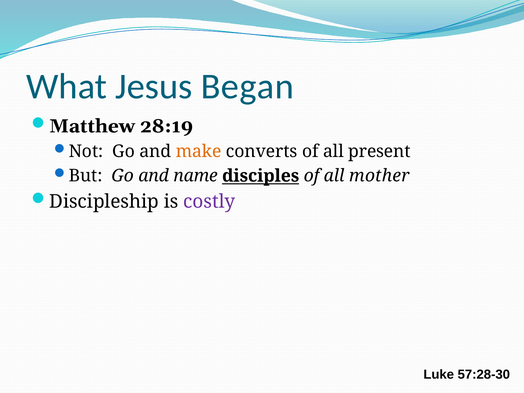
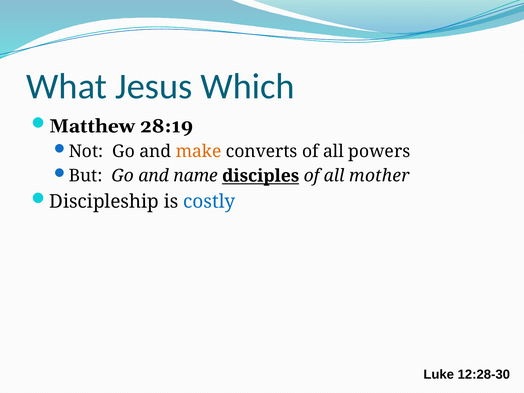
Began: Began -> Which (248, 87)
present: present -> powers (379, 151)
costly colour: purple -> blue (209, 202)
57:28-30: 57:28-30 -> 12:28-30 (484, 375)
